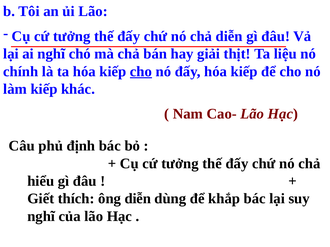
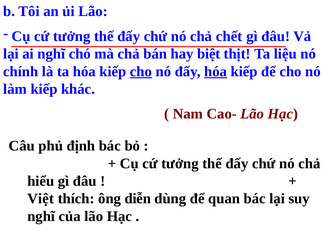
chả diễn: diễn -> chết (229, 36)
giải: giải -> biệt (209, 54)
hóa underline: none -> present (216, 72)
Giết: Giết -> Việt (41, 199)
khắp: khắp -> quan (224, 199)
